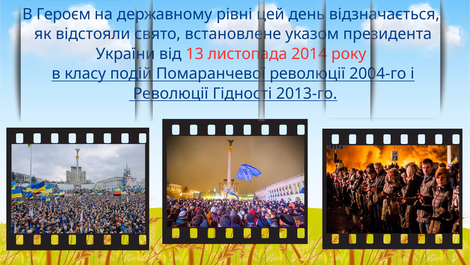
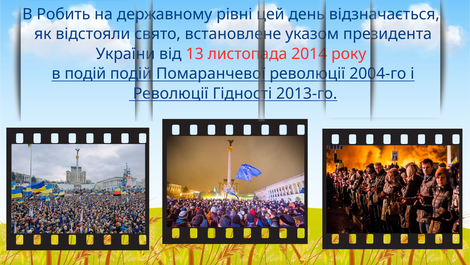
Героєм: Героєм -> Робить (63, 14)
в класу: класу -> подій (85, 74)
